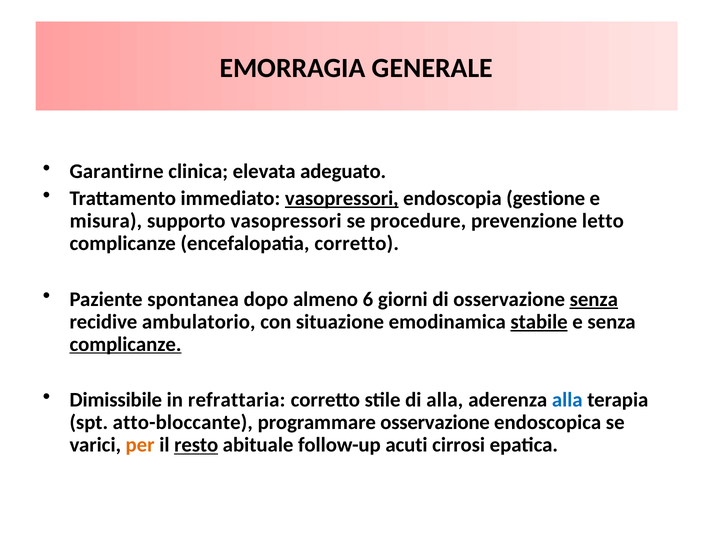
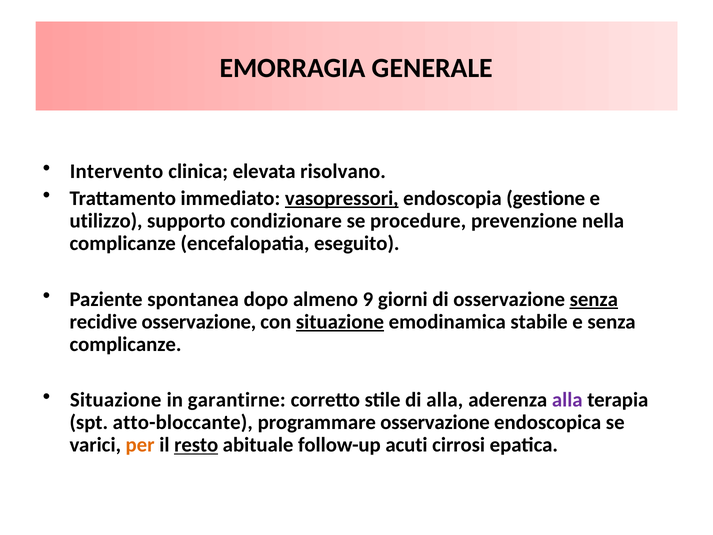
Garantirne: Garantirne -> Intervento (116, 171)
adeguato: adeguato -> risolvano (343, 171)
misura: misura -> utilizzo (106, 221)
supporto vasopressori: vasopressori -> condizionare (286, 221)
letto: letto -> nella (603, 221)
encefalopatia corretto: corretto -> eseguito (357, 243)
6: 6 -> 9 (368, 299)
recidive ambulatorio: ambulatorio -> osservazione (199, 322)
situazione underline: none -> present (340, 322)
stabile underline: present -> none (539, 322)
complicanze underline: present -> none (125, 344)
Dimissibile: Dimissibile -> Situazione (116, 400)
refrattaria: refrattaria -> garantirne (237, 400)
alla colour: blue -> purple (567, 400)
